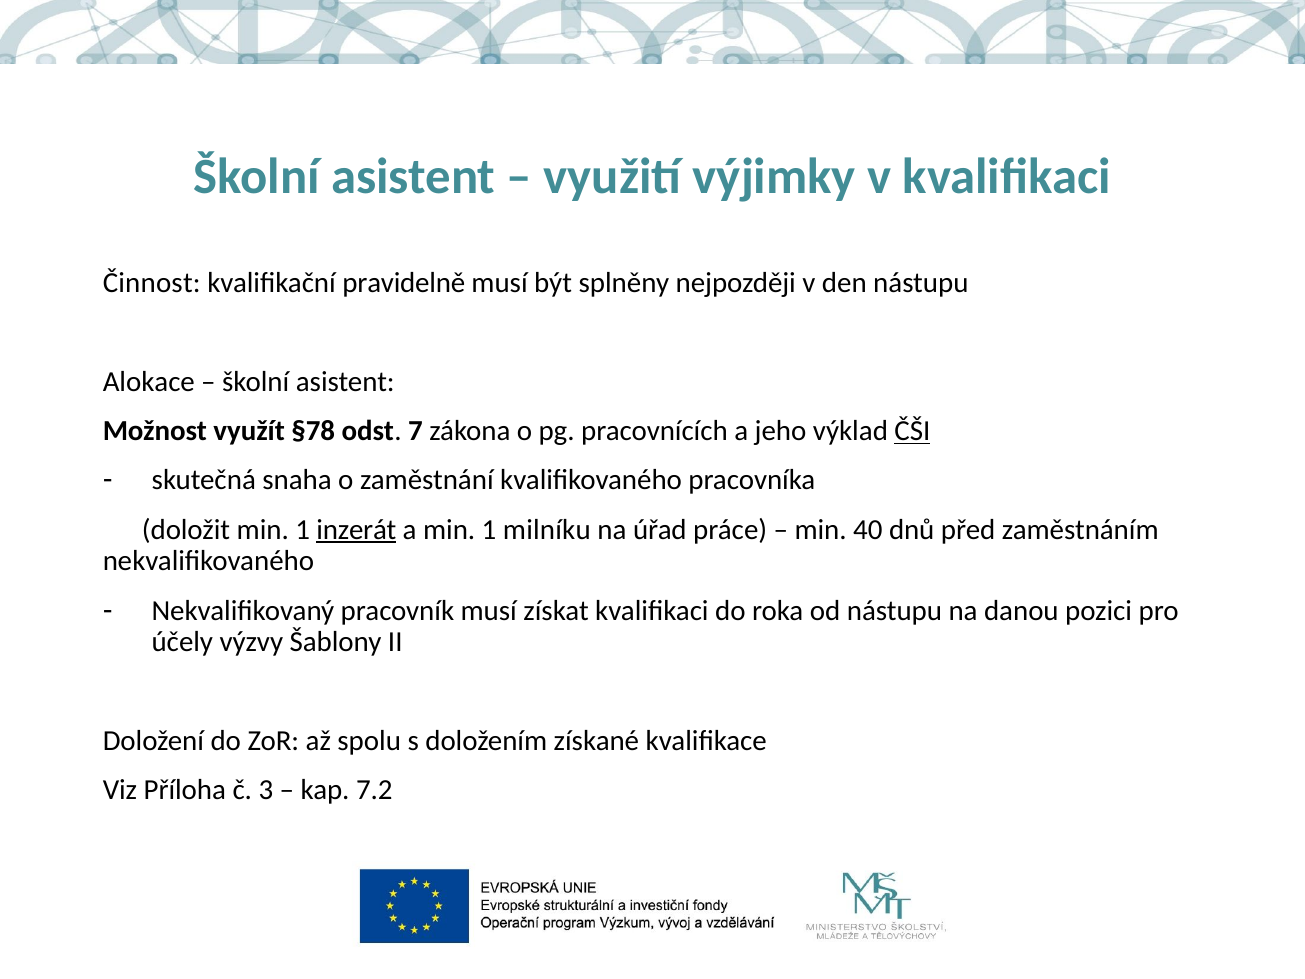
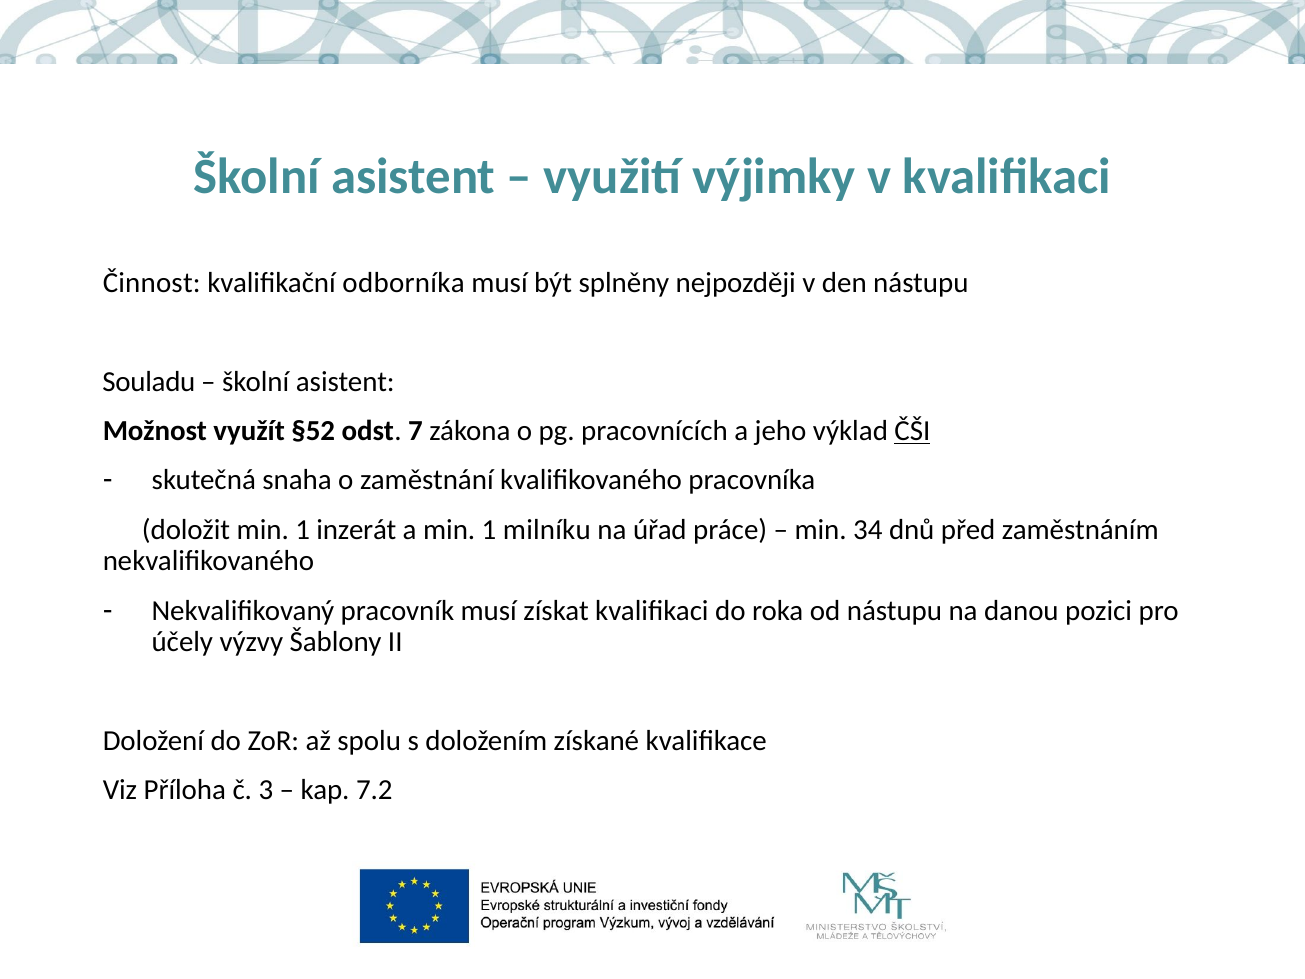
pravidelně: pravidelně -> odborníka (404, 283)
Alokace: Alokace -> Souladu (149, 381)
§78: §78 -> §52 (313, 431)
inzerát underline: present -> none (356, 530)
40: 40 -> 34 (868, 530)
